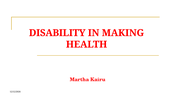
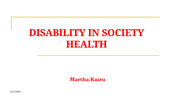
MAKING: MAKING -> SOCIETY (123, 33)
